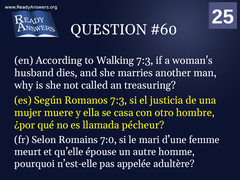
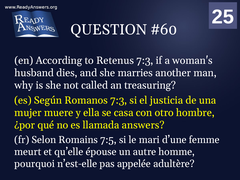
Walking: Walking -> Retenus (115, 60)
pécheur: pécheur -> answers (143, 125)
7:0: 7:0 -> 7:5 (108, 140)
